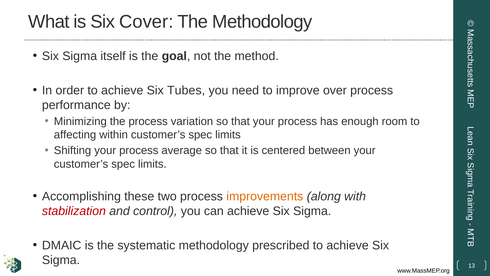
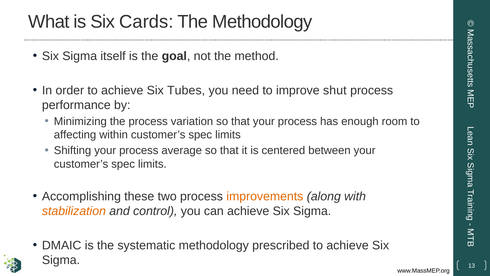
Cover: Cover -> Cards (146, 22)
over: over -> shut (335, 90)
stabilization colour: red -> orange (74, 211)
